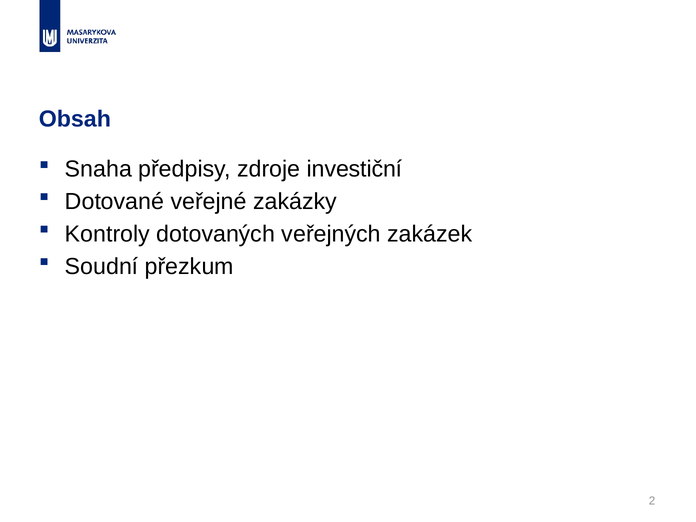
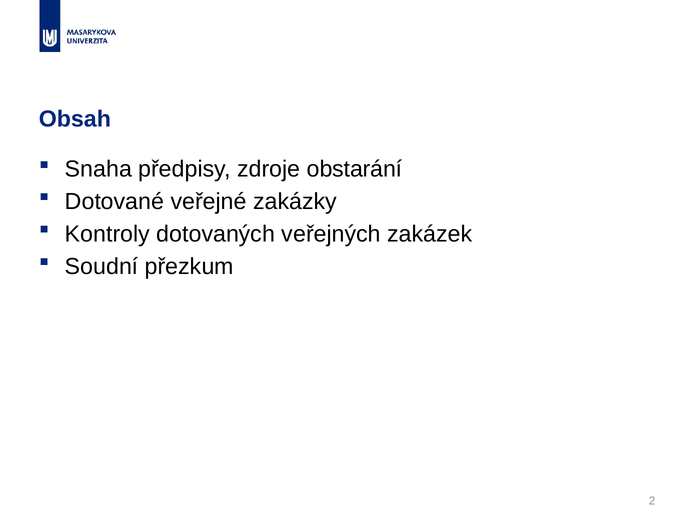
investiční: investiční -> obstarání (355, 169)
